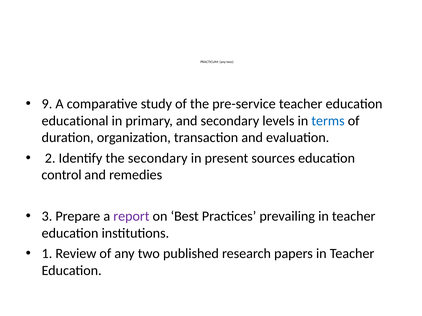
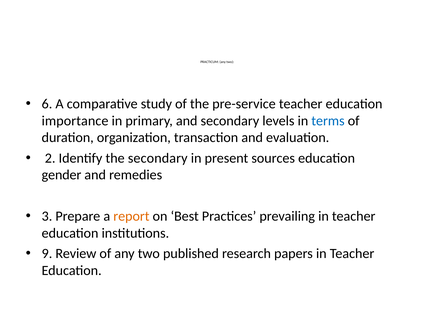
9: 9 -> 6 (47, 104)
educational: educational -> importance (75, 121)
control: control -> gender (61, 175)
report colour: purple -> orange (131, 217)
1: 1 -> 9 (47, 254)
